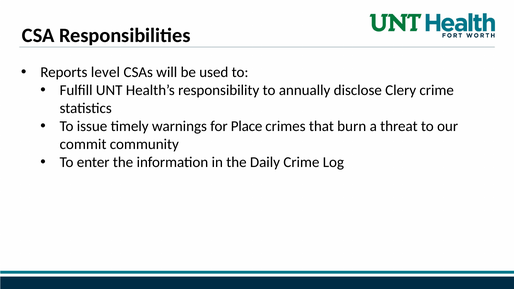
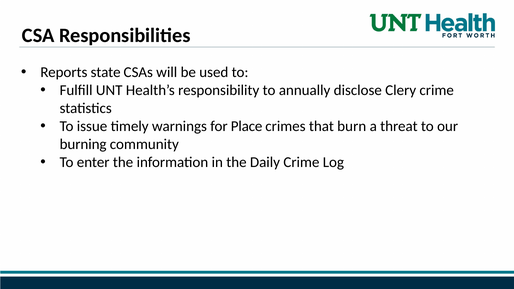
level: level -> state (106, 72)
commit: commit -> burning (83, 144)
